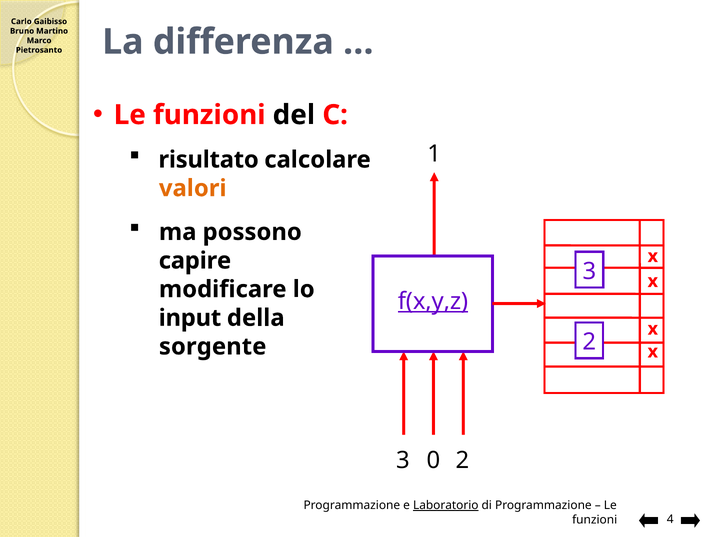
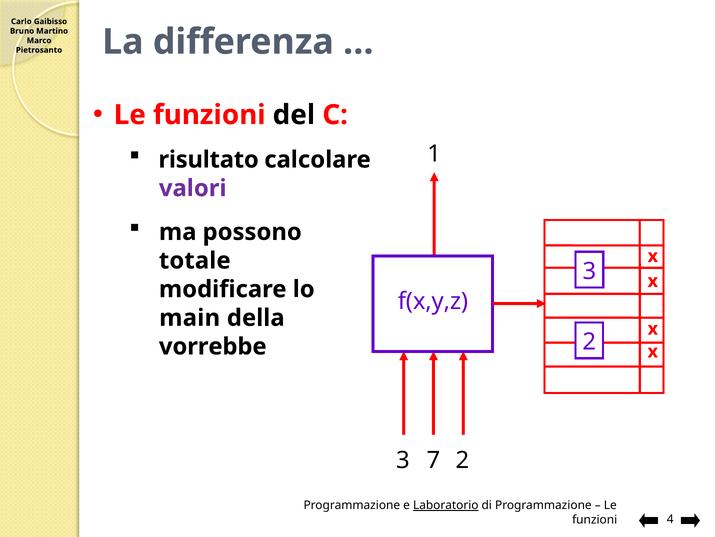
valori colour: orange -> purple (193, 188)
capire: capire -> totale (195, 260)
f(x,y,z underline: present -> none (433, 301)
input: input -> main (190, 318)
sorgente: sorgente -> vorrebbe (213, 346)
0: 0 -> 7 (433, 460)
